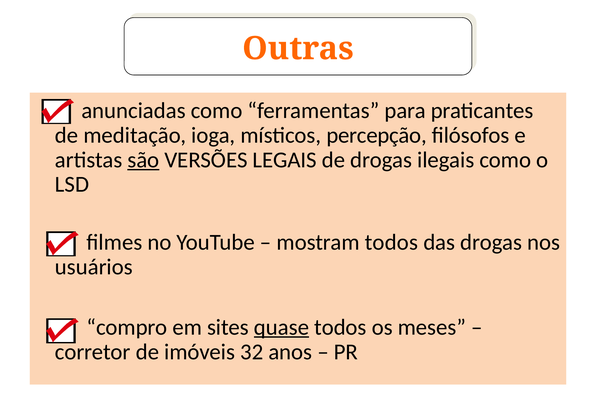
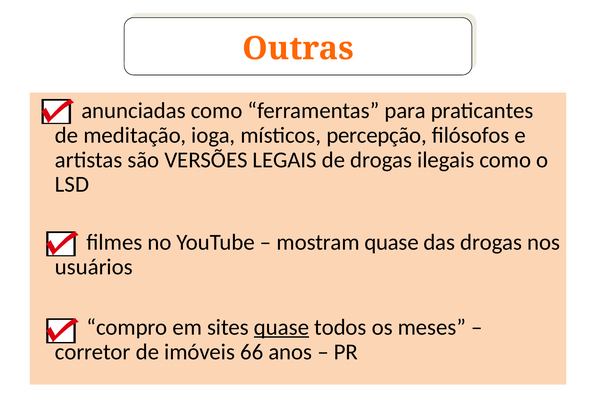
são underline: present -> none (143, 160)
mostram todos: todos -> quase (392, 242)
32: 32 -> 66 (252, 352)
